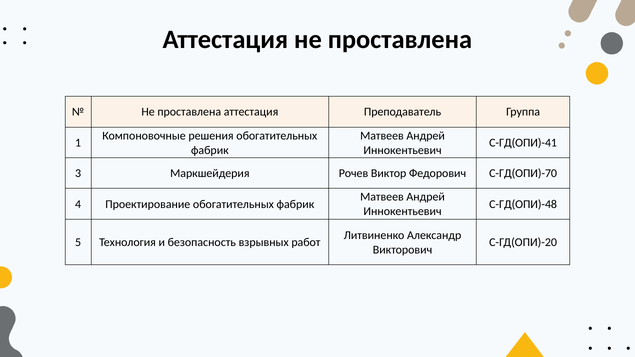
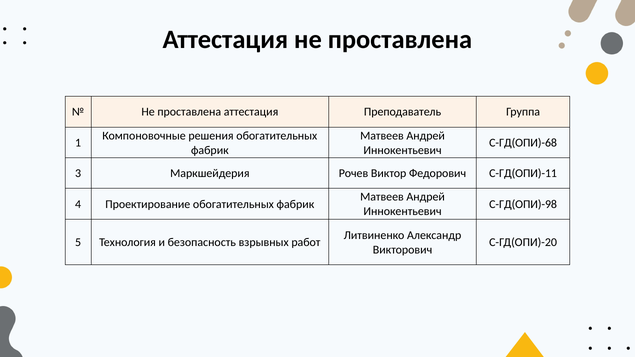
С-ГД(ОПИ)-41: С-ГД(ОПИ)-41 -> С-ГД(ОПИ)-68 (523, 143)
С-ГД(ОПИ)-70: С-ГД(ОПИ)-70 -> С-ГД(ОПИ)-11 (523, 174)
С-ГД(ОПИ)-48: С-ГД(ОПИ)-48 -> С-ГД(ОПИ)-98 (523, 204)
